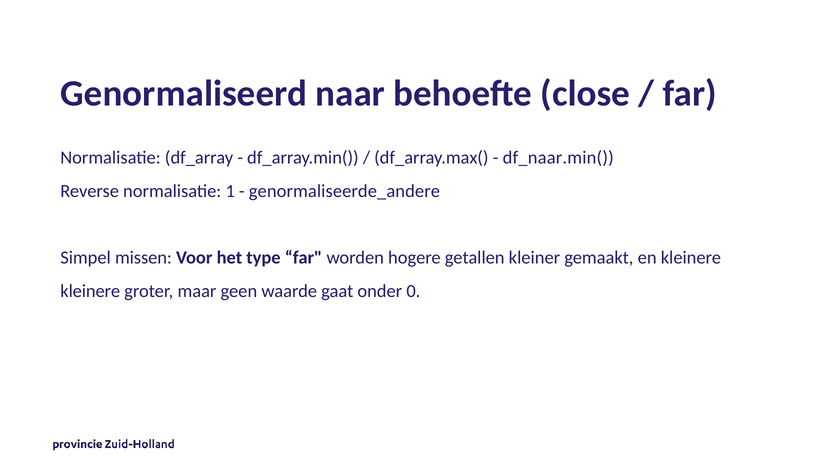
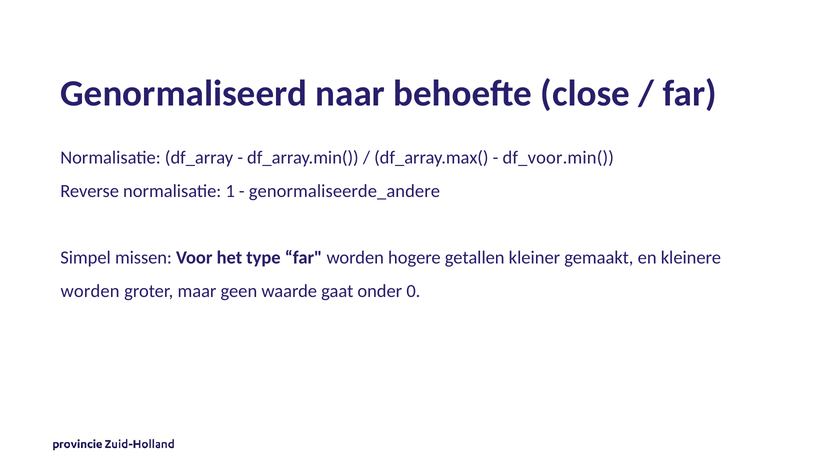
df_naar.min(: df_naar.min( -> df_voor.min( (558, 158)
kleinere: kleinere -> worden (90, 291)
